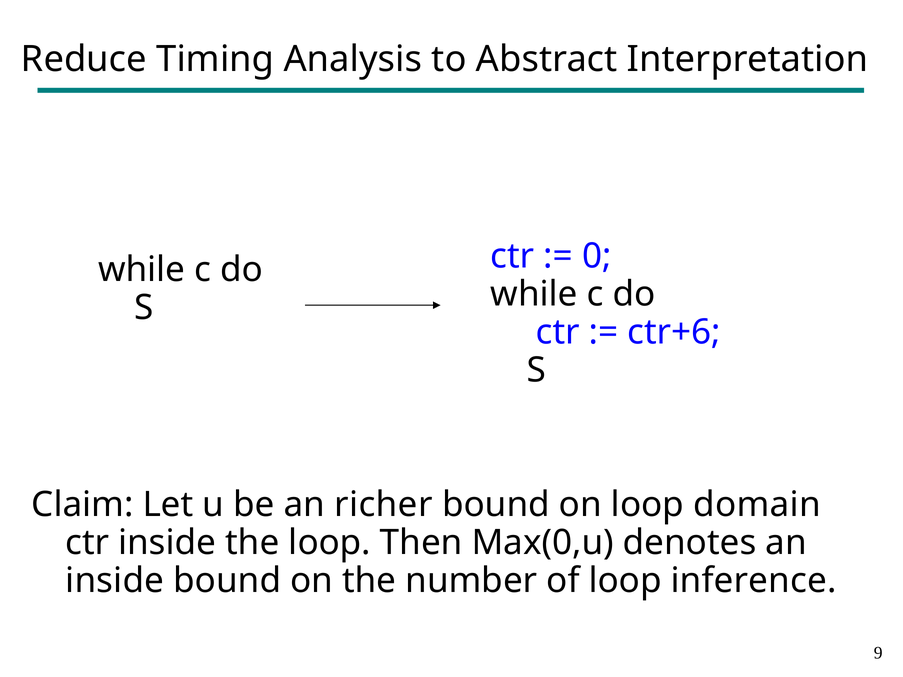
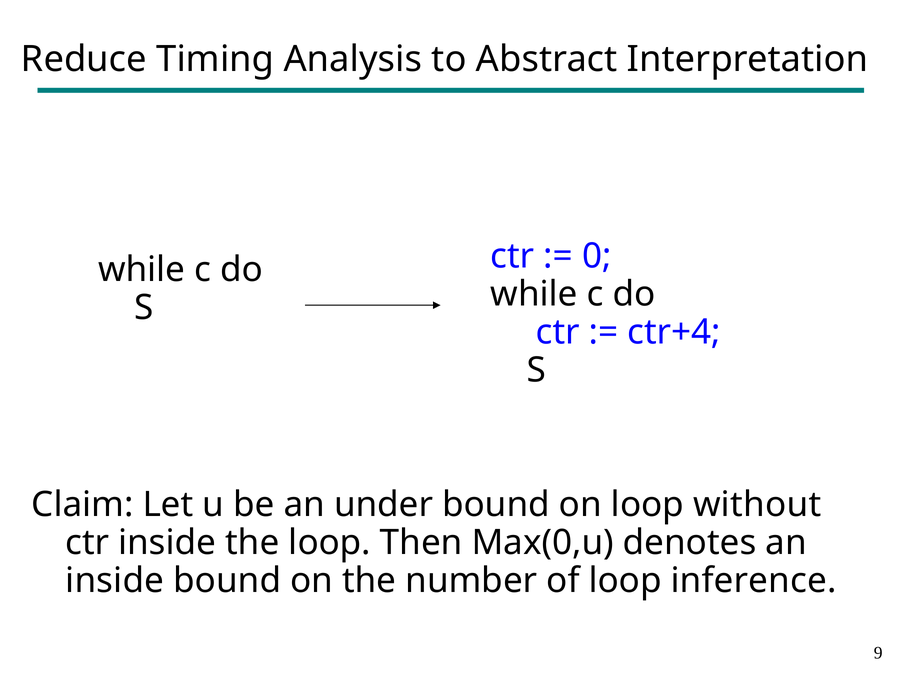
ctr+6: ctr+6 -> ctr+4 (674, 332)
richer: richer -> under (384, 505)
domain: domain -> without (757, 505)
